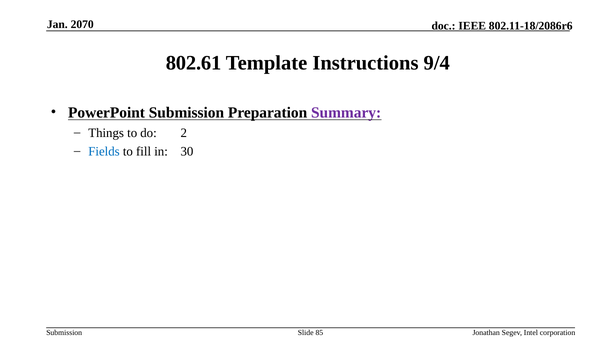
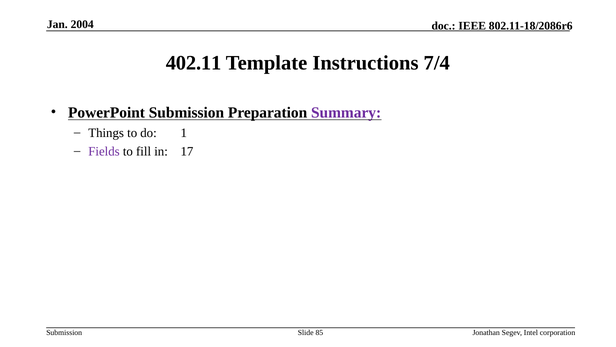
2070: 2070 -> 2004 (82, 24)
802.61: 802.61 -> 402.11 (194, 63)
9/4: 9/4 -> 7/4 (437, 63)
2: 2 -> 1 (184, 133)
Fields colour: blue -> purple (104, 151)
30: 30 -> 17 (187, 151)
